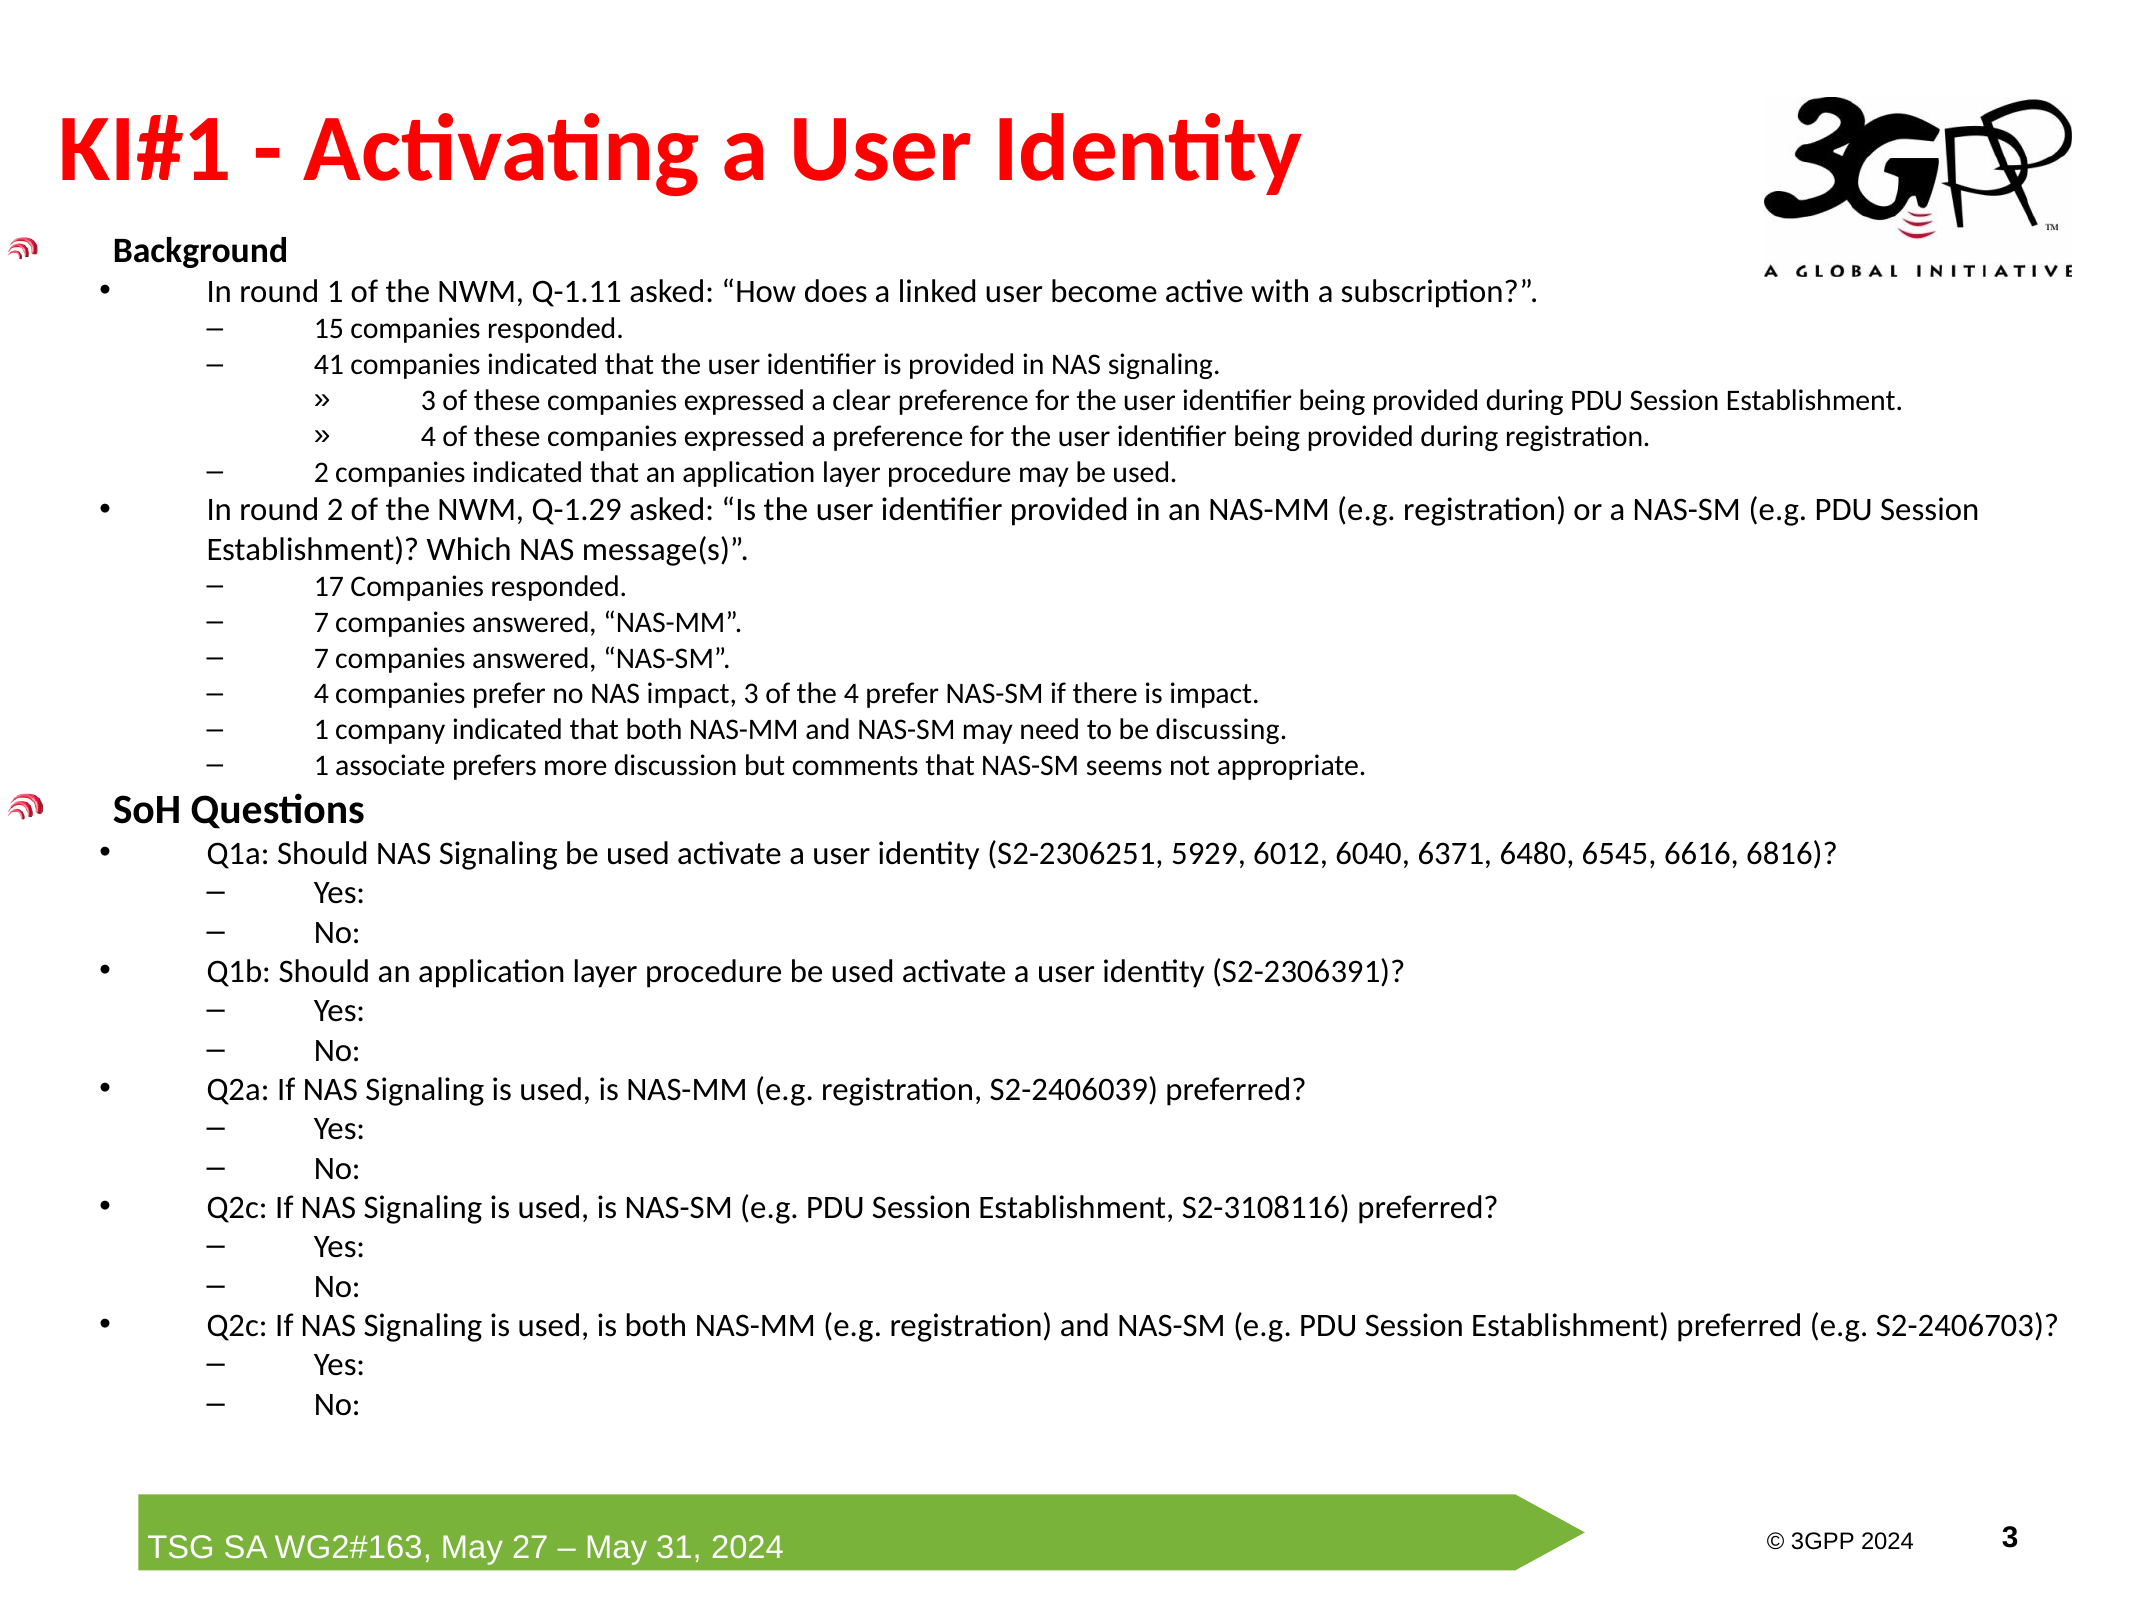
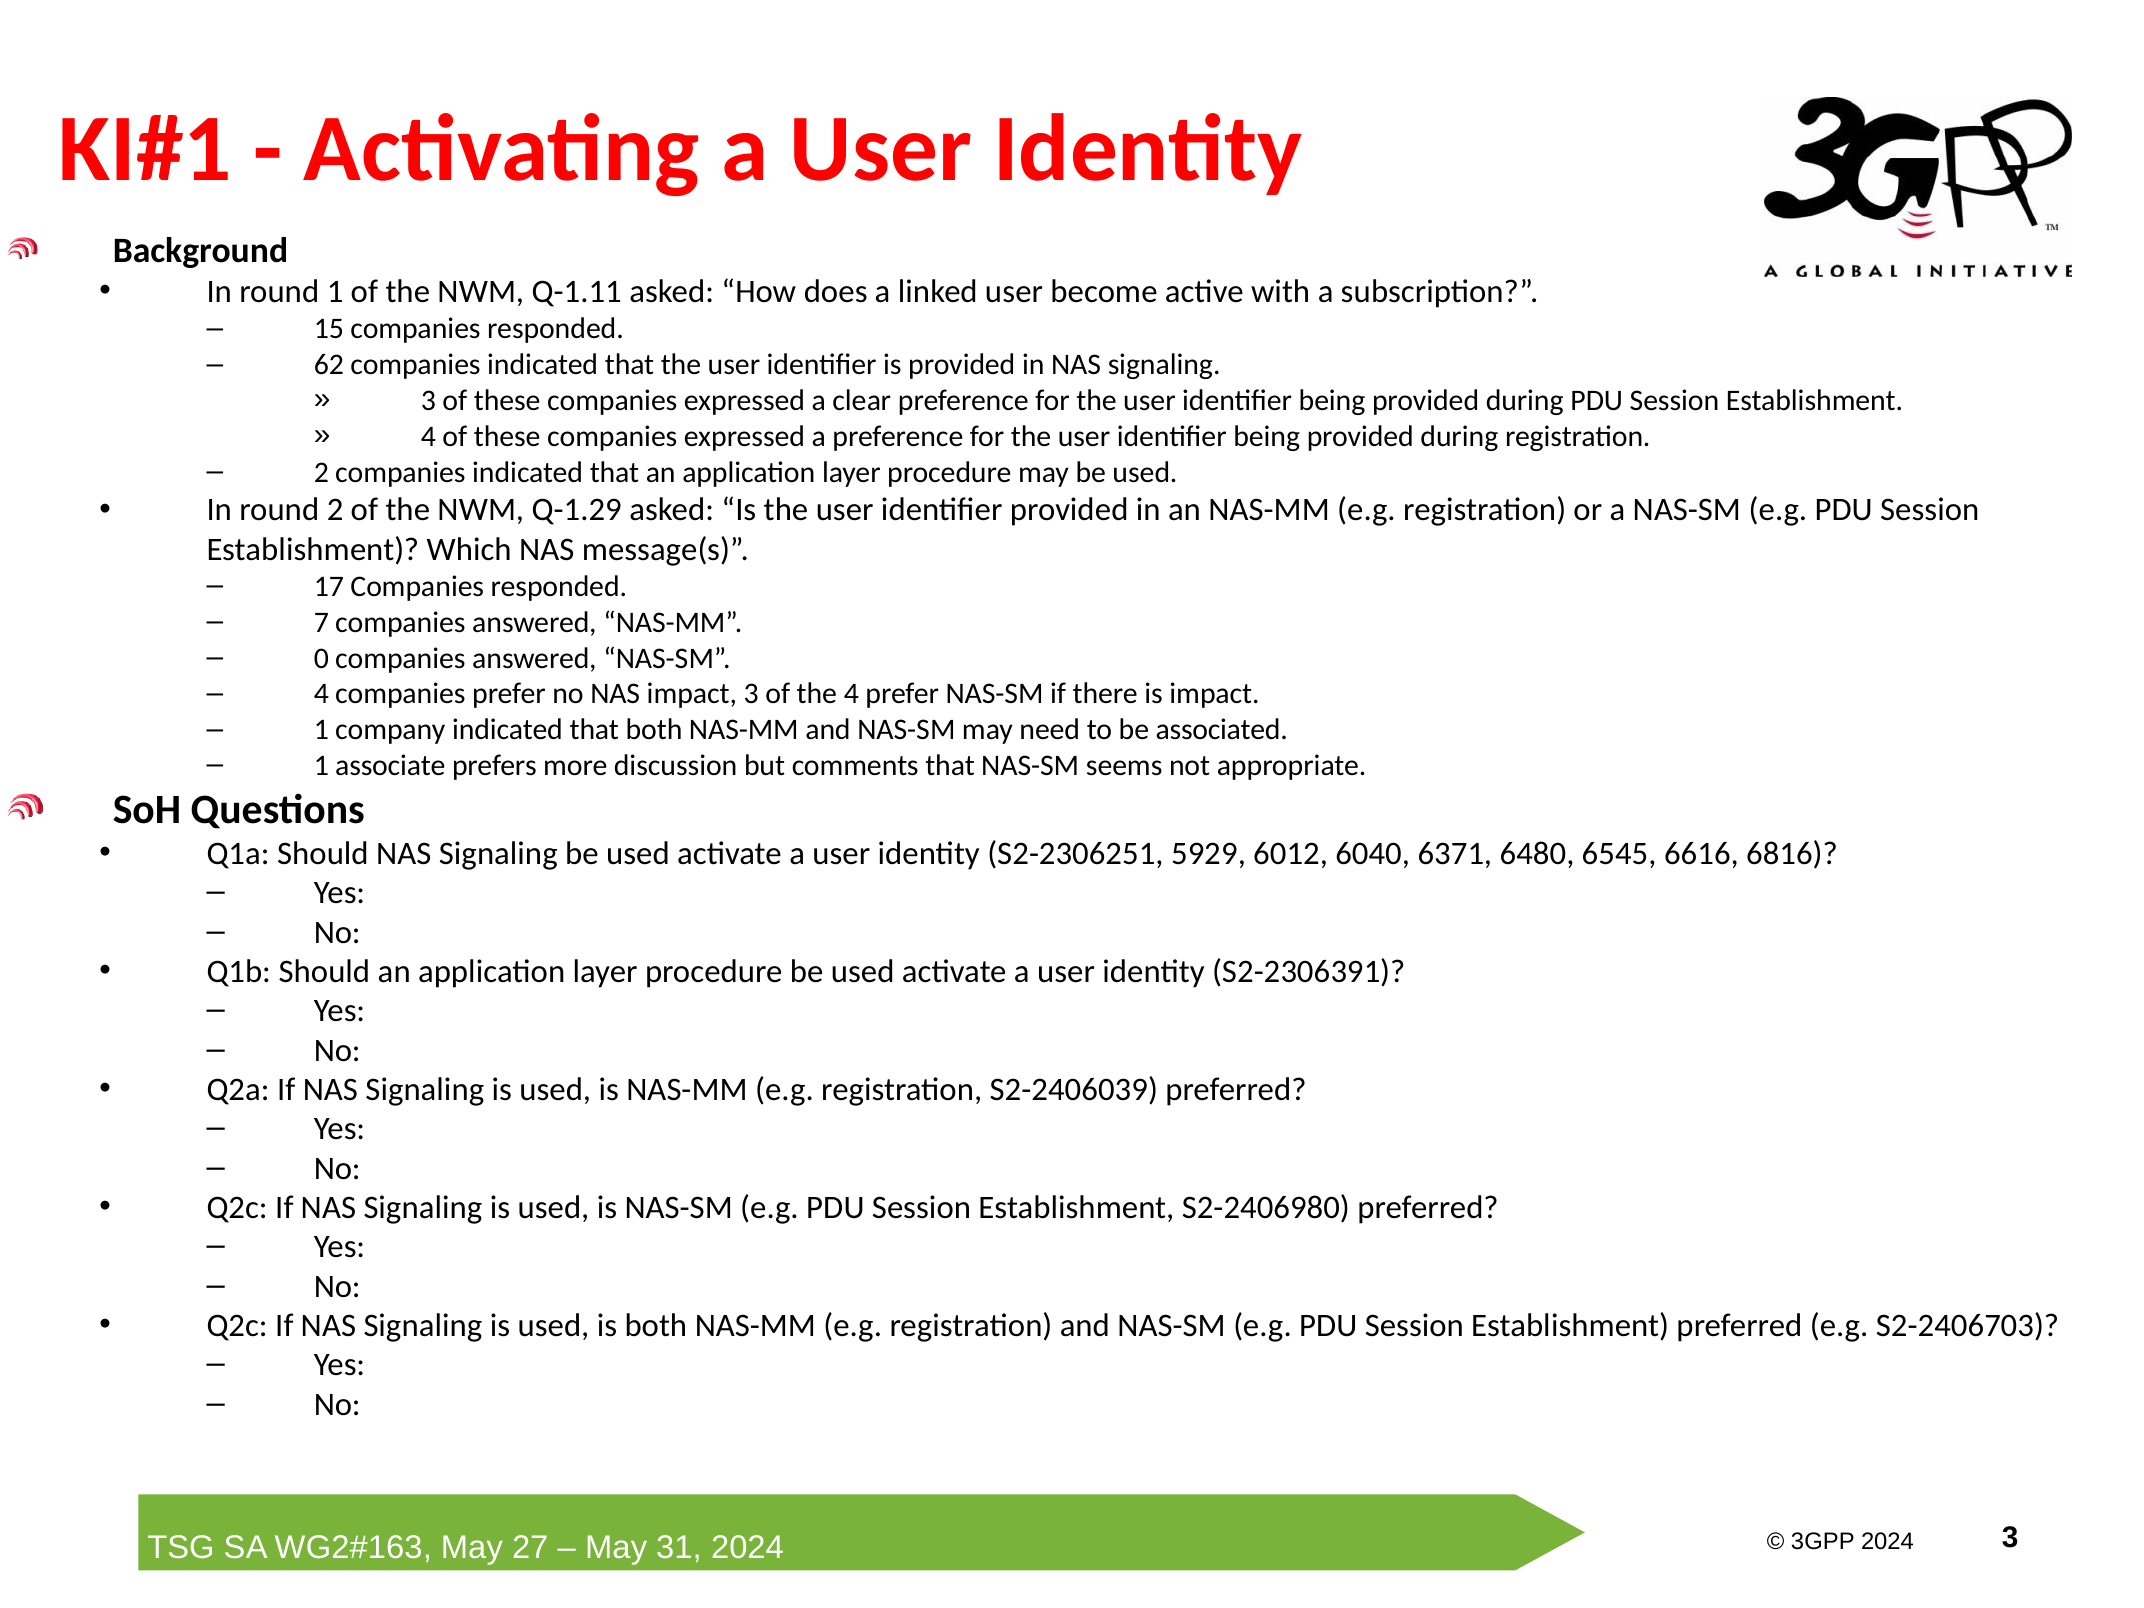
41: 41 -> 62 (329, 365)
7: 7 -> 0 (321, 658)
discussing: discussing -> associated (1222, 730)
S2-3108116: S2-3108116 -> S2-2406980 (1266, 1208)
